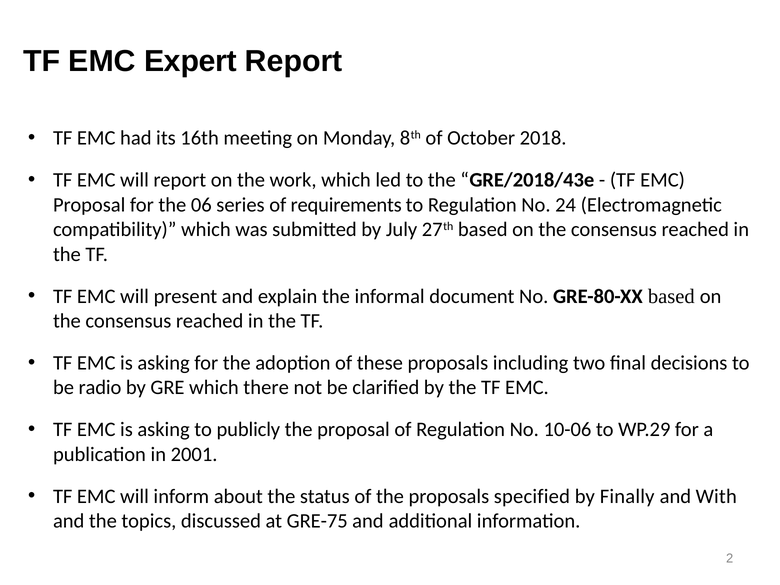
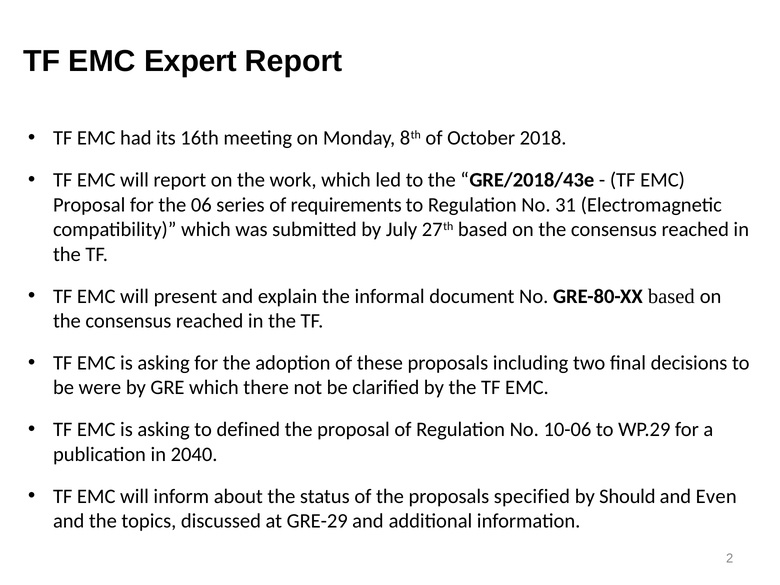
24: 24 -> 31 (566, 205)
radio: radio -> were (100, 388)
publicly: publicly -> defined (248, 430)
2001: 2001 -> 2040 (194, 454)
Finally: Finally -> Should (627, 496)
With: With -> Even (716, 496)
GRE-75: GRE-75 -> GRE-29 (317, 521)
